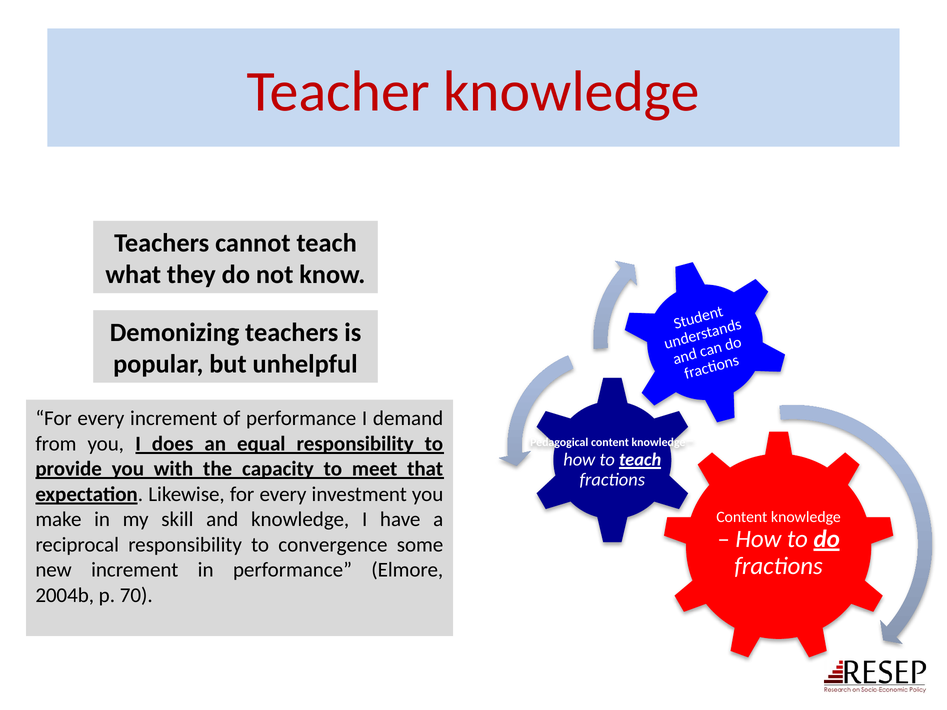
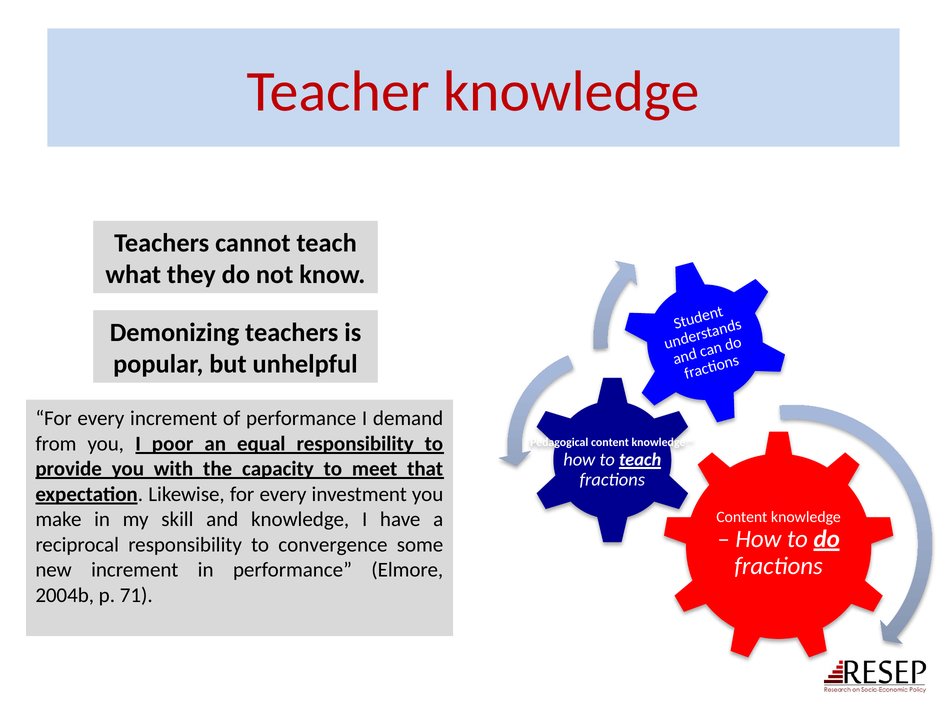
does: does -> poor (173, 444)
70: 70 -> 71 (136, 595)
